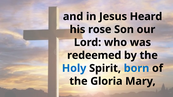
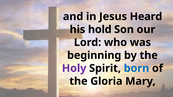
rose: rose -> hold (100, 30)
redeemed: redeemed -> beginning (94, 55)
Holy colour: blue -> purple (74, 68)
